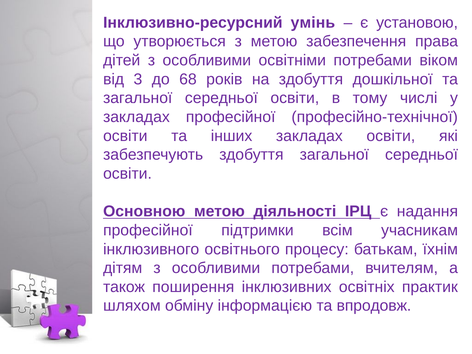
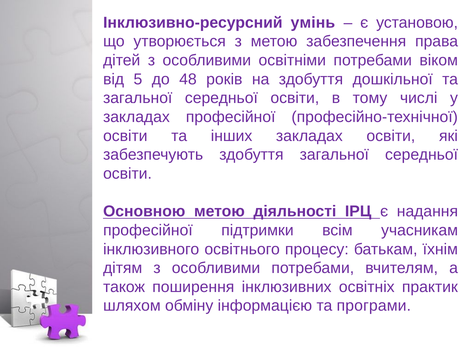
3: 3 -> 5 (138, 79)
68: 68 -> 48 (188, 79)
впродовж: впродовж -> програми (374, 306)
